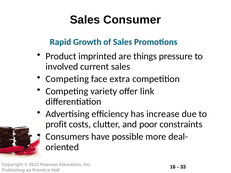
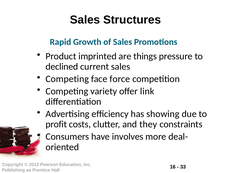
Consumer: Consumer -> Structures (132, 20)
involved: involved -> declined (62, 67)
extra: extra -> force (120, 79)
increase: increase -> showing (163, 114)
poor: poor -> they (148, 124)
possible: possible -> involves (128, 137)
